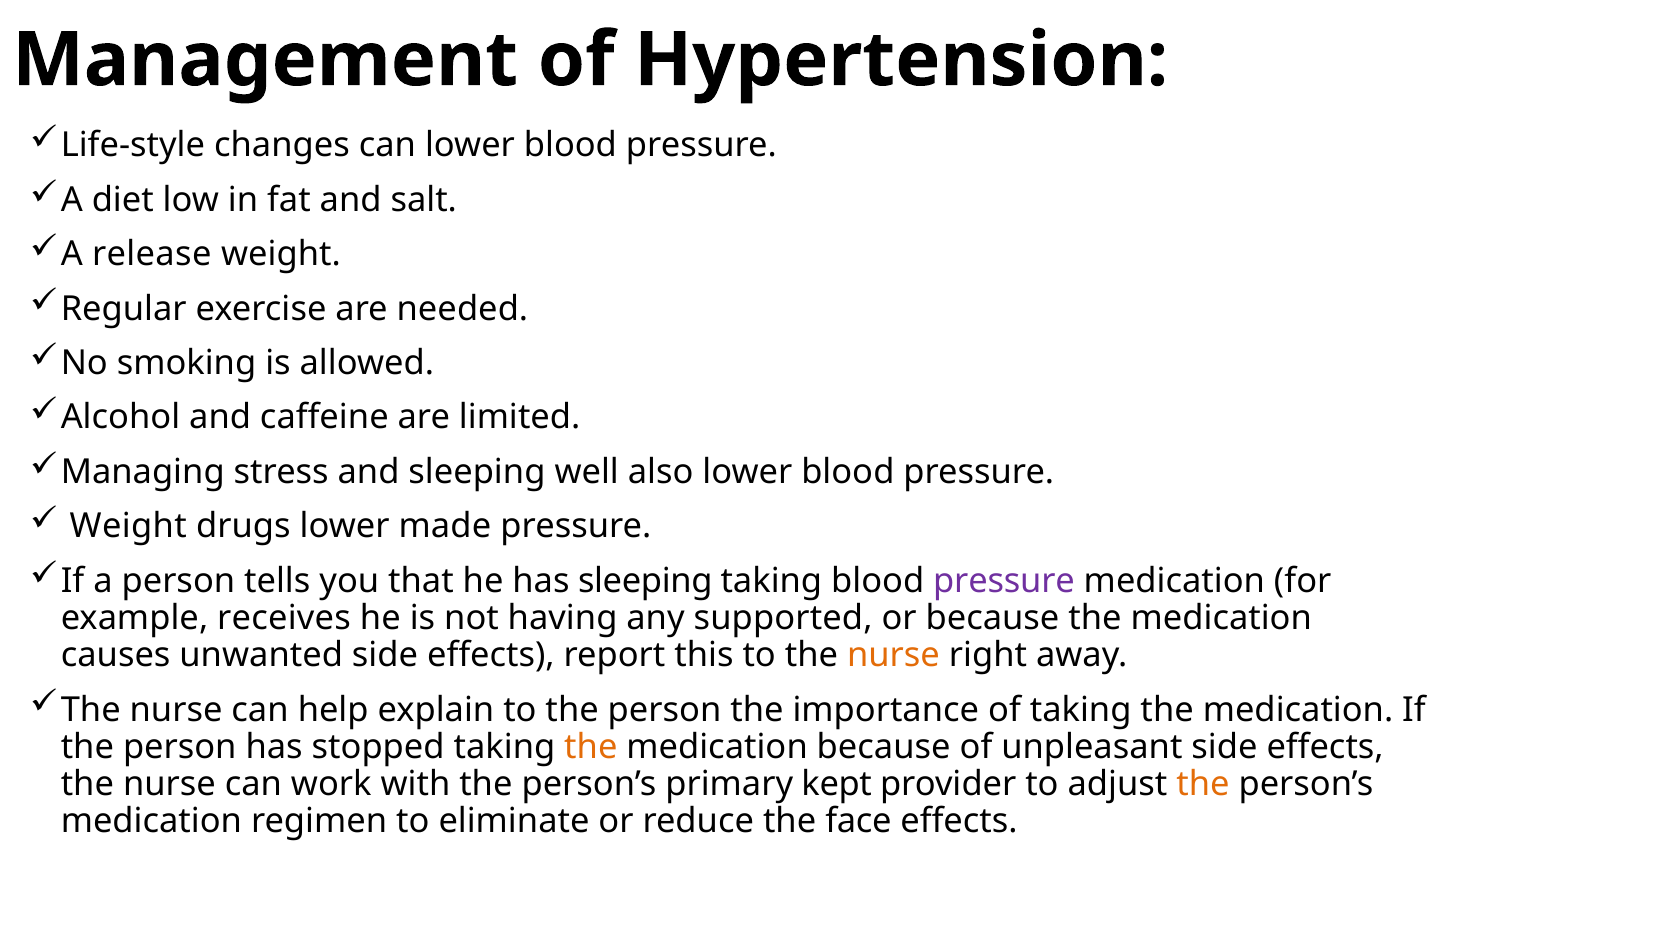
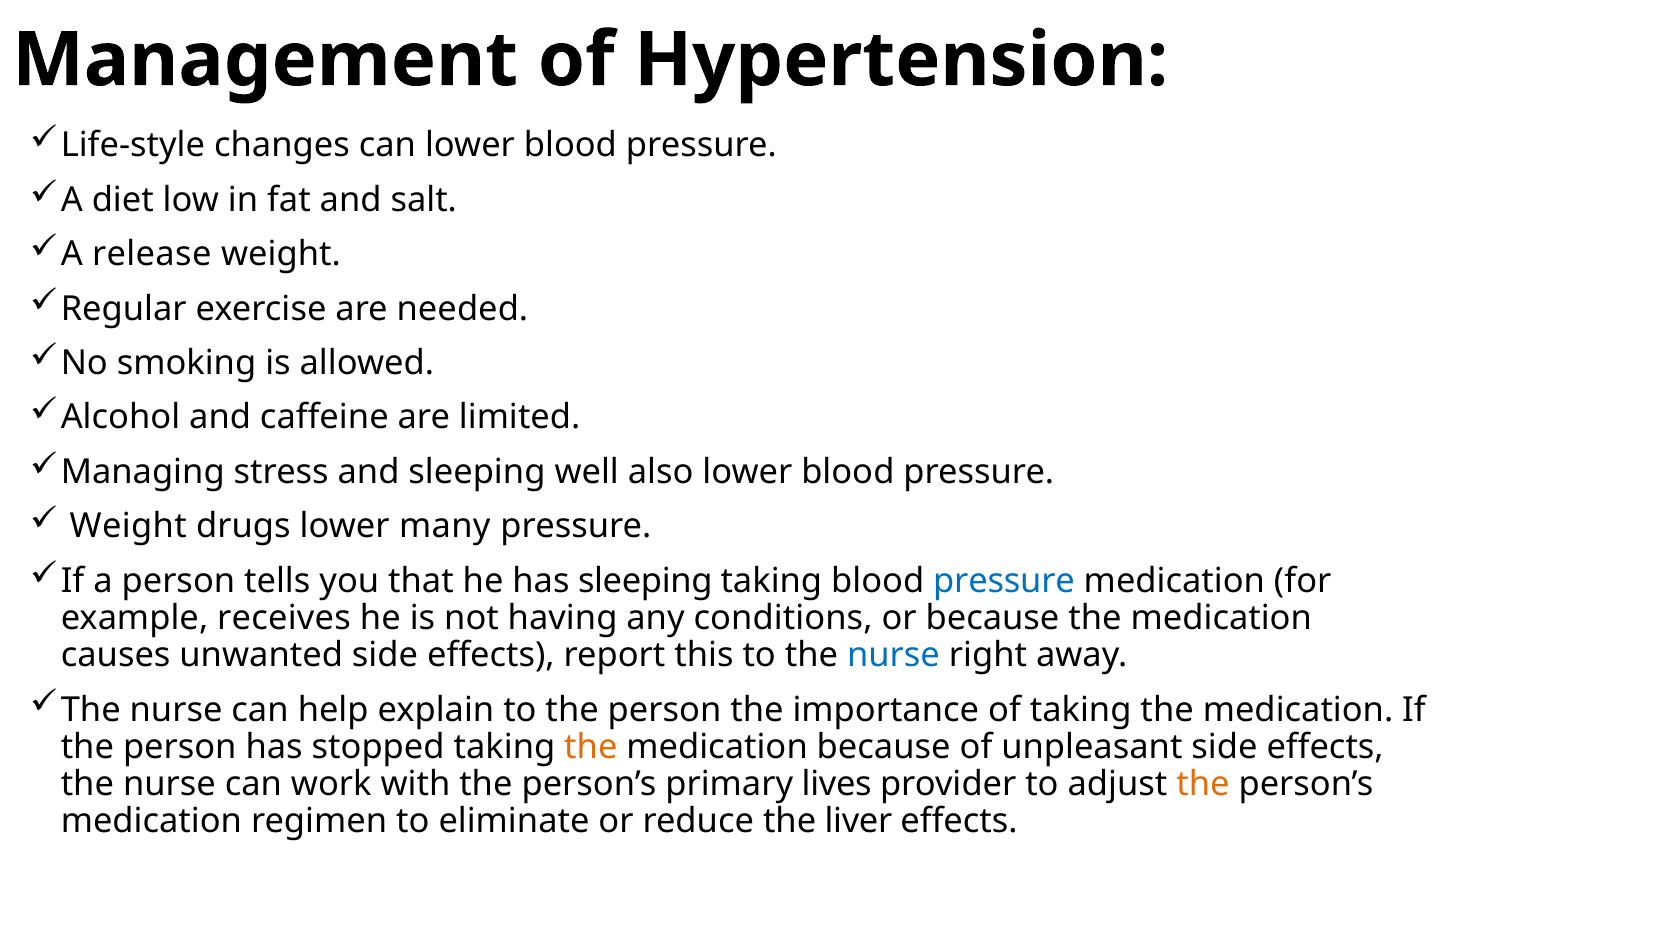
made: made -> many (445, 526)
pressure colour: purple -> blue (1004, 581)
supported: supported -> conditions (783, 618)
nurse colour: orange -> blue (893, 655)
kept: kept -> lives (837, 784)
face: face -> liver (858, 821)
